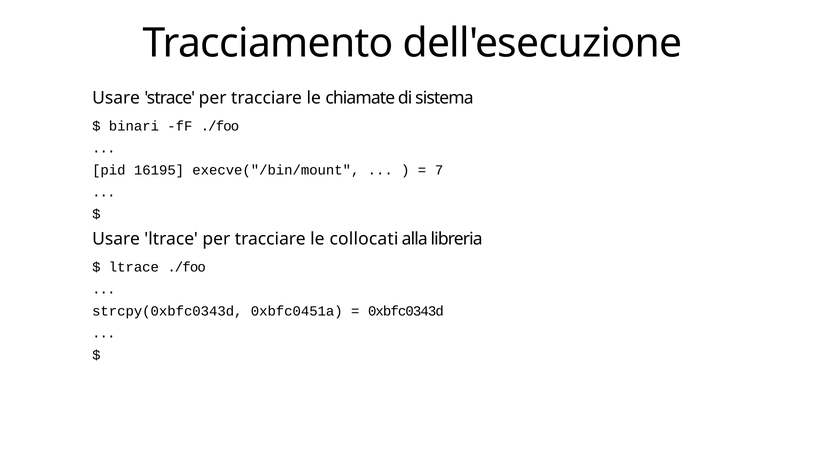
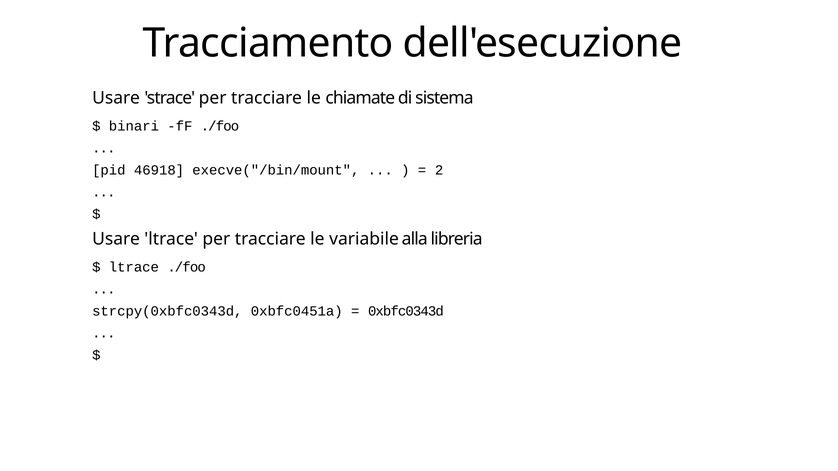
16195: 16195 -> 46918 (159, 170)
7: 7 -> 2 (439, 170)
collocati: collocati -> variabile (364, 239)
